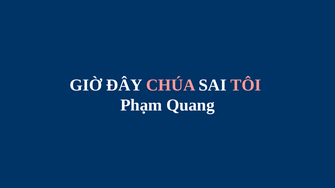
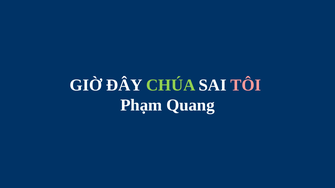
CHÚA colour: pink -> light green (171, 85)
